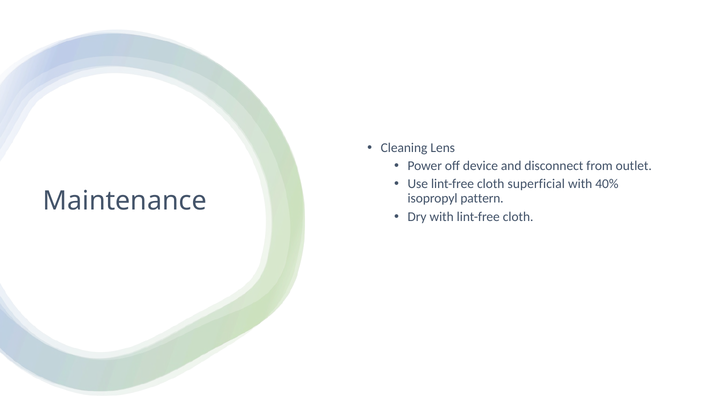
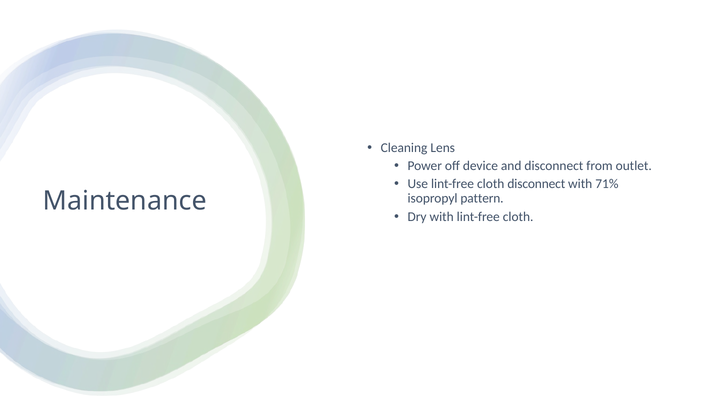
cloth superficial: superficial -> disconnect (536, 184)
40%: 40% -> 71% (607, 184)
